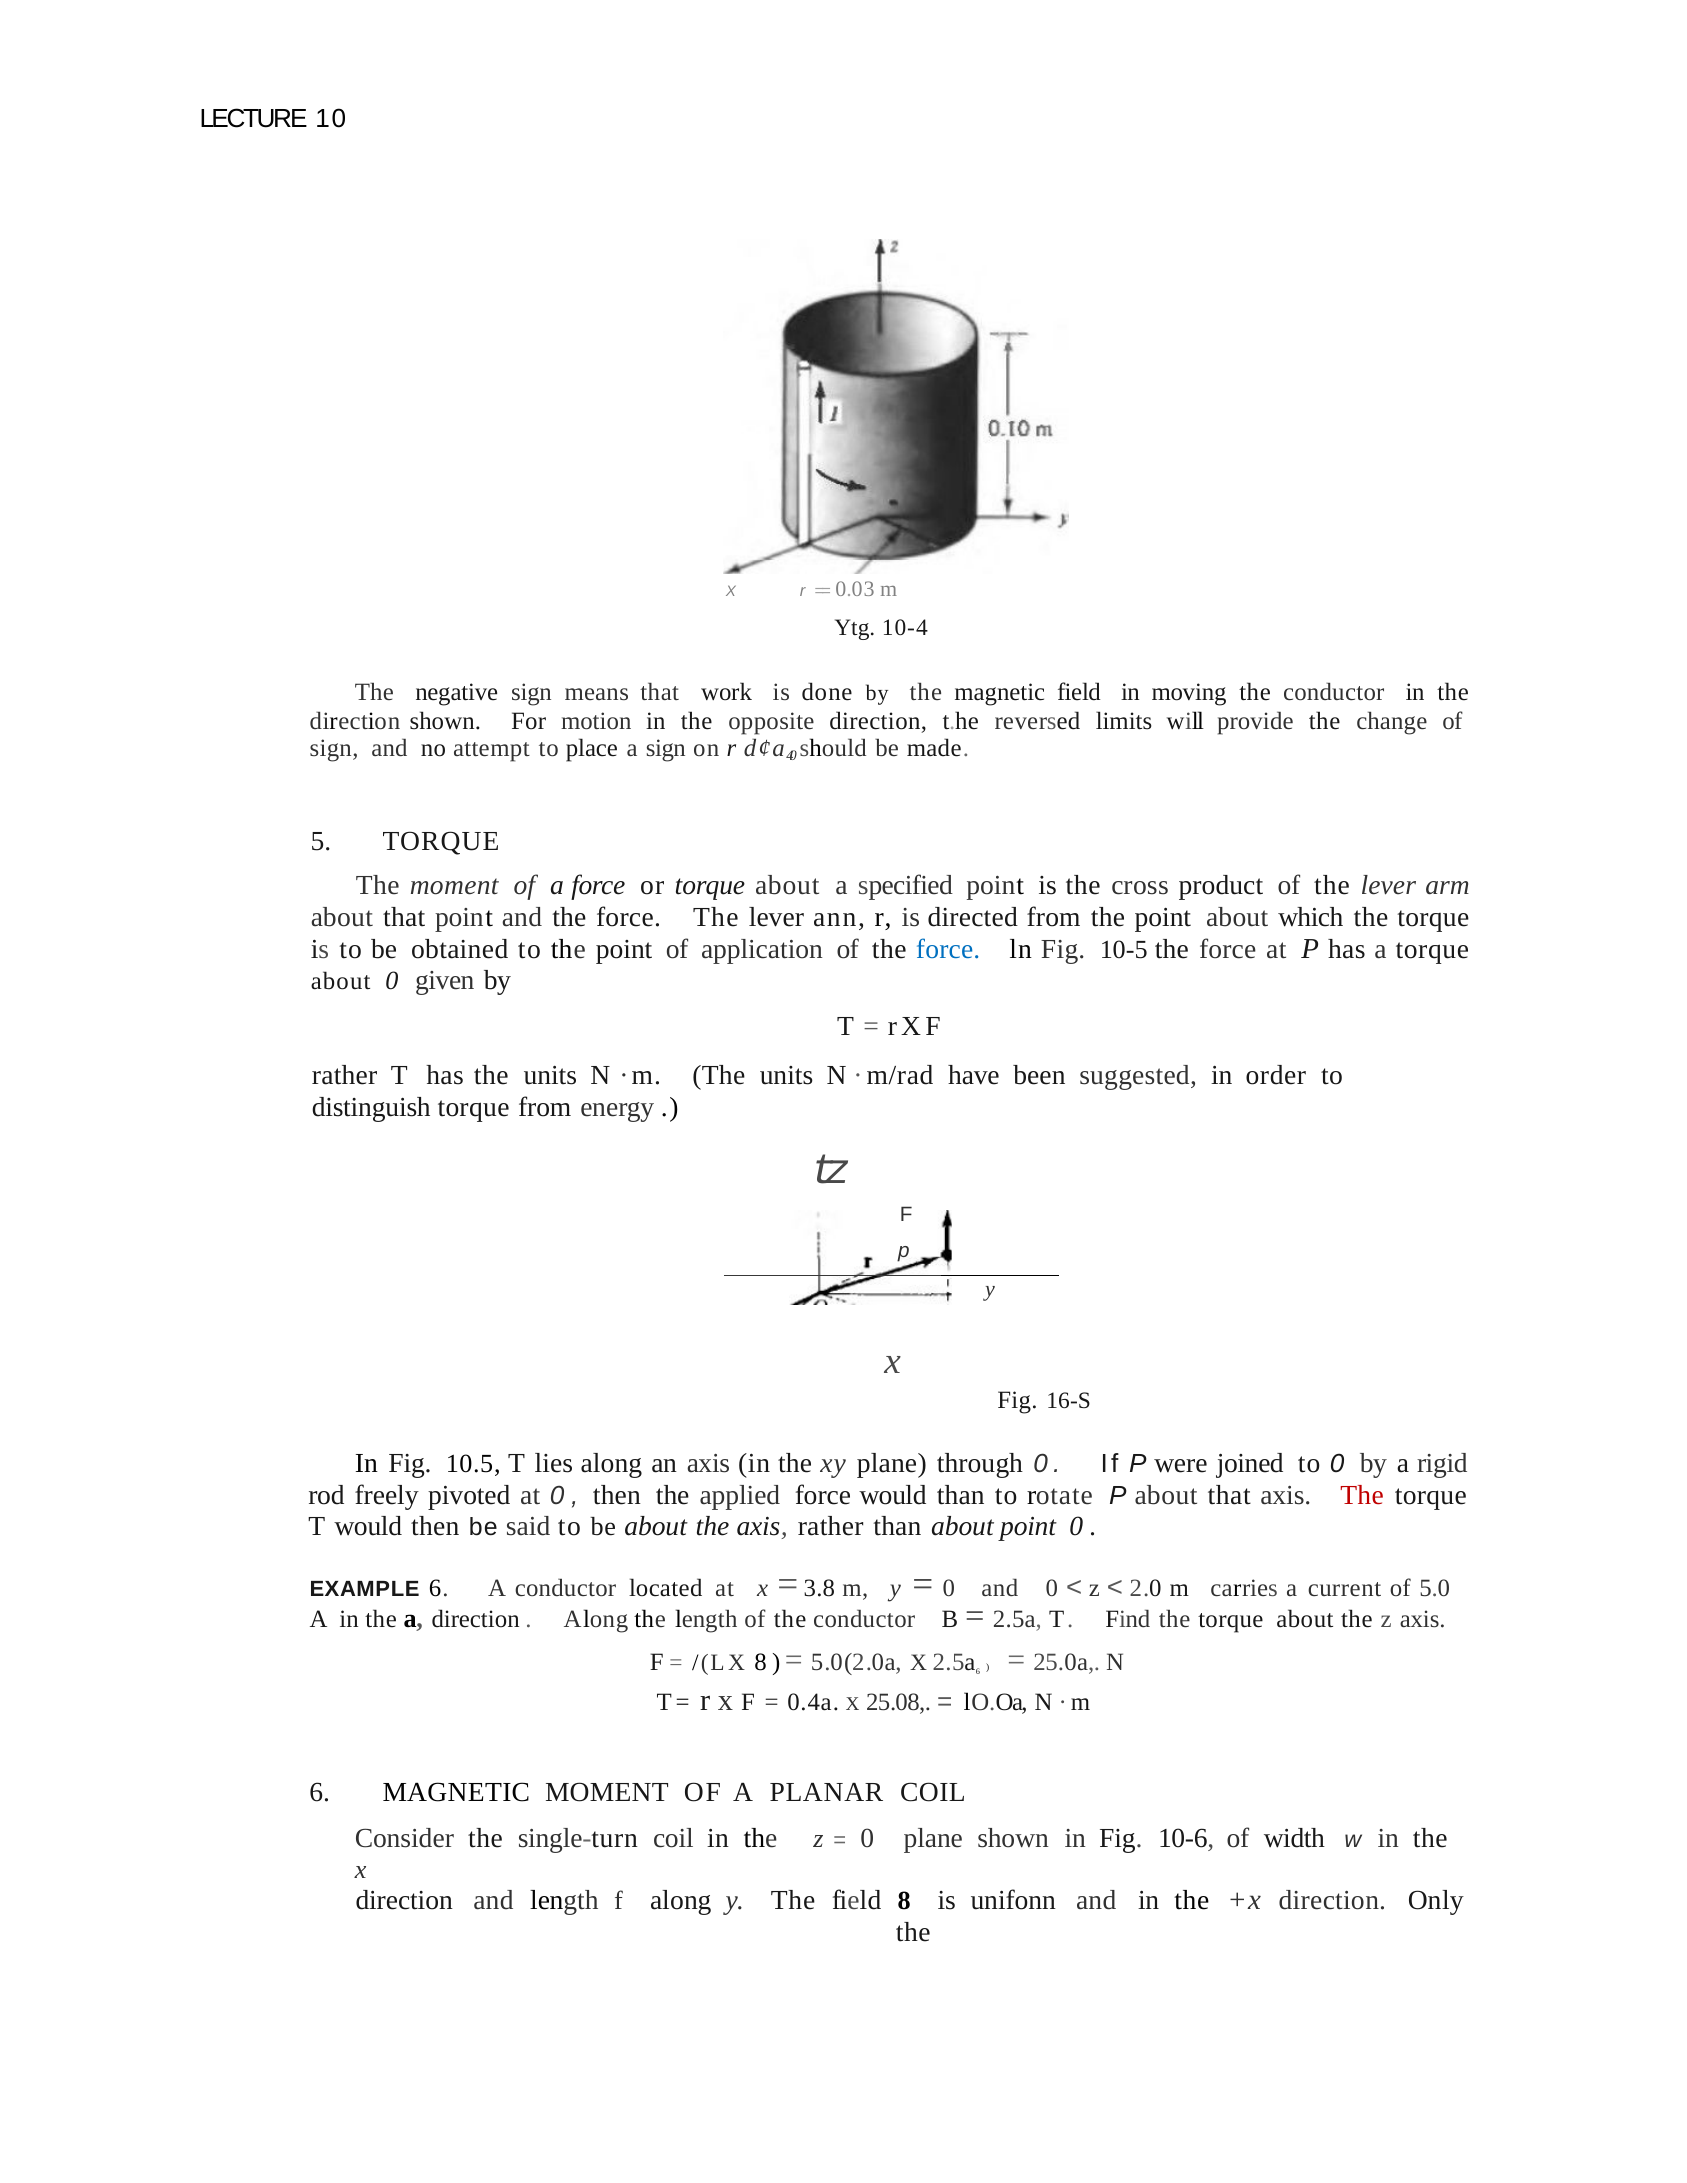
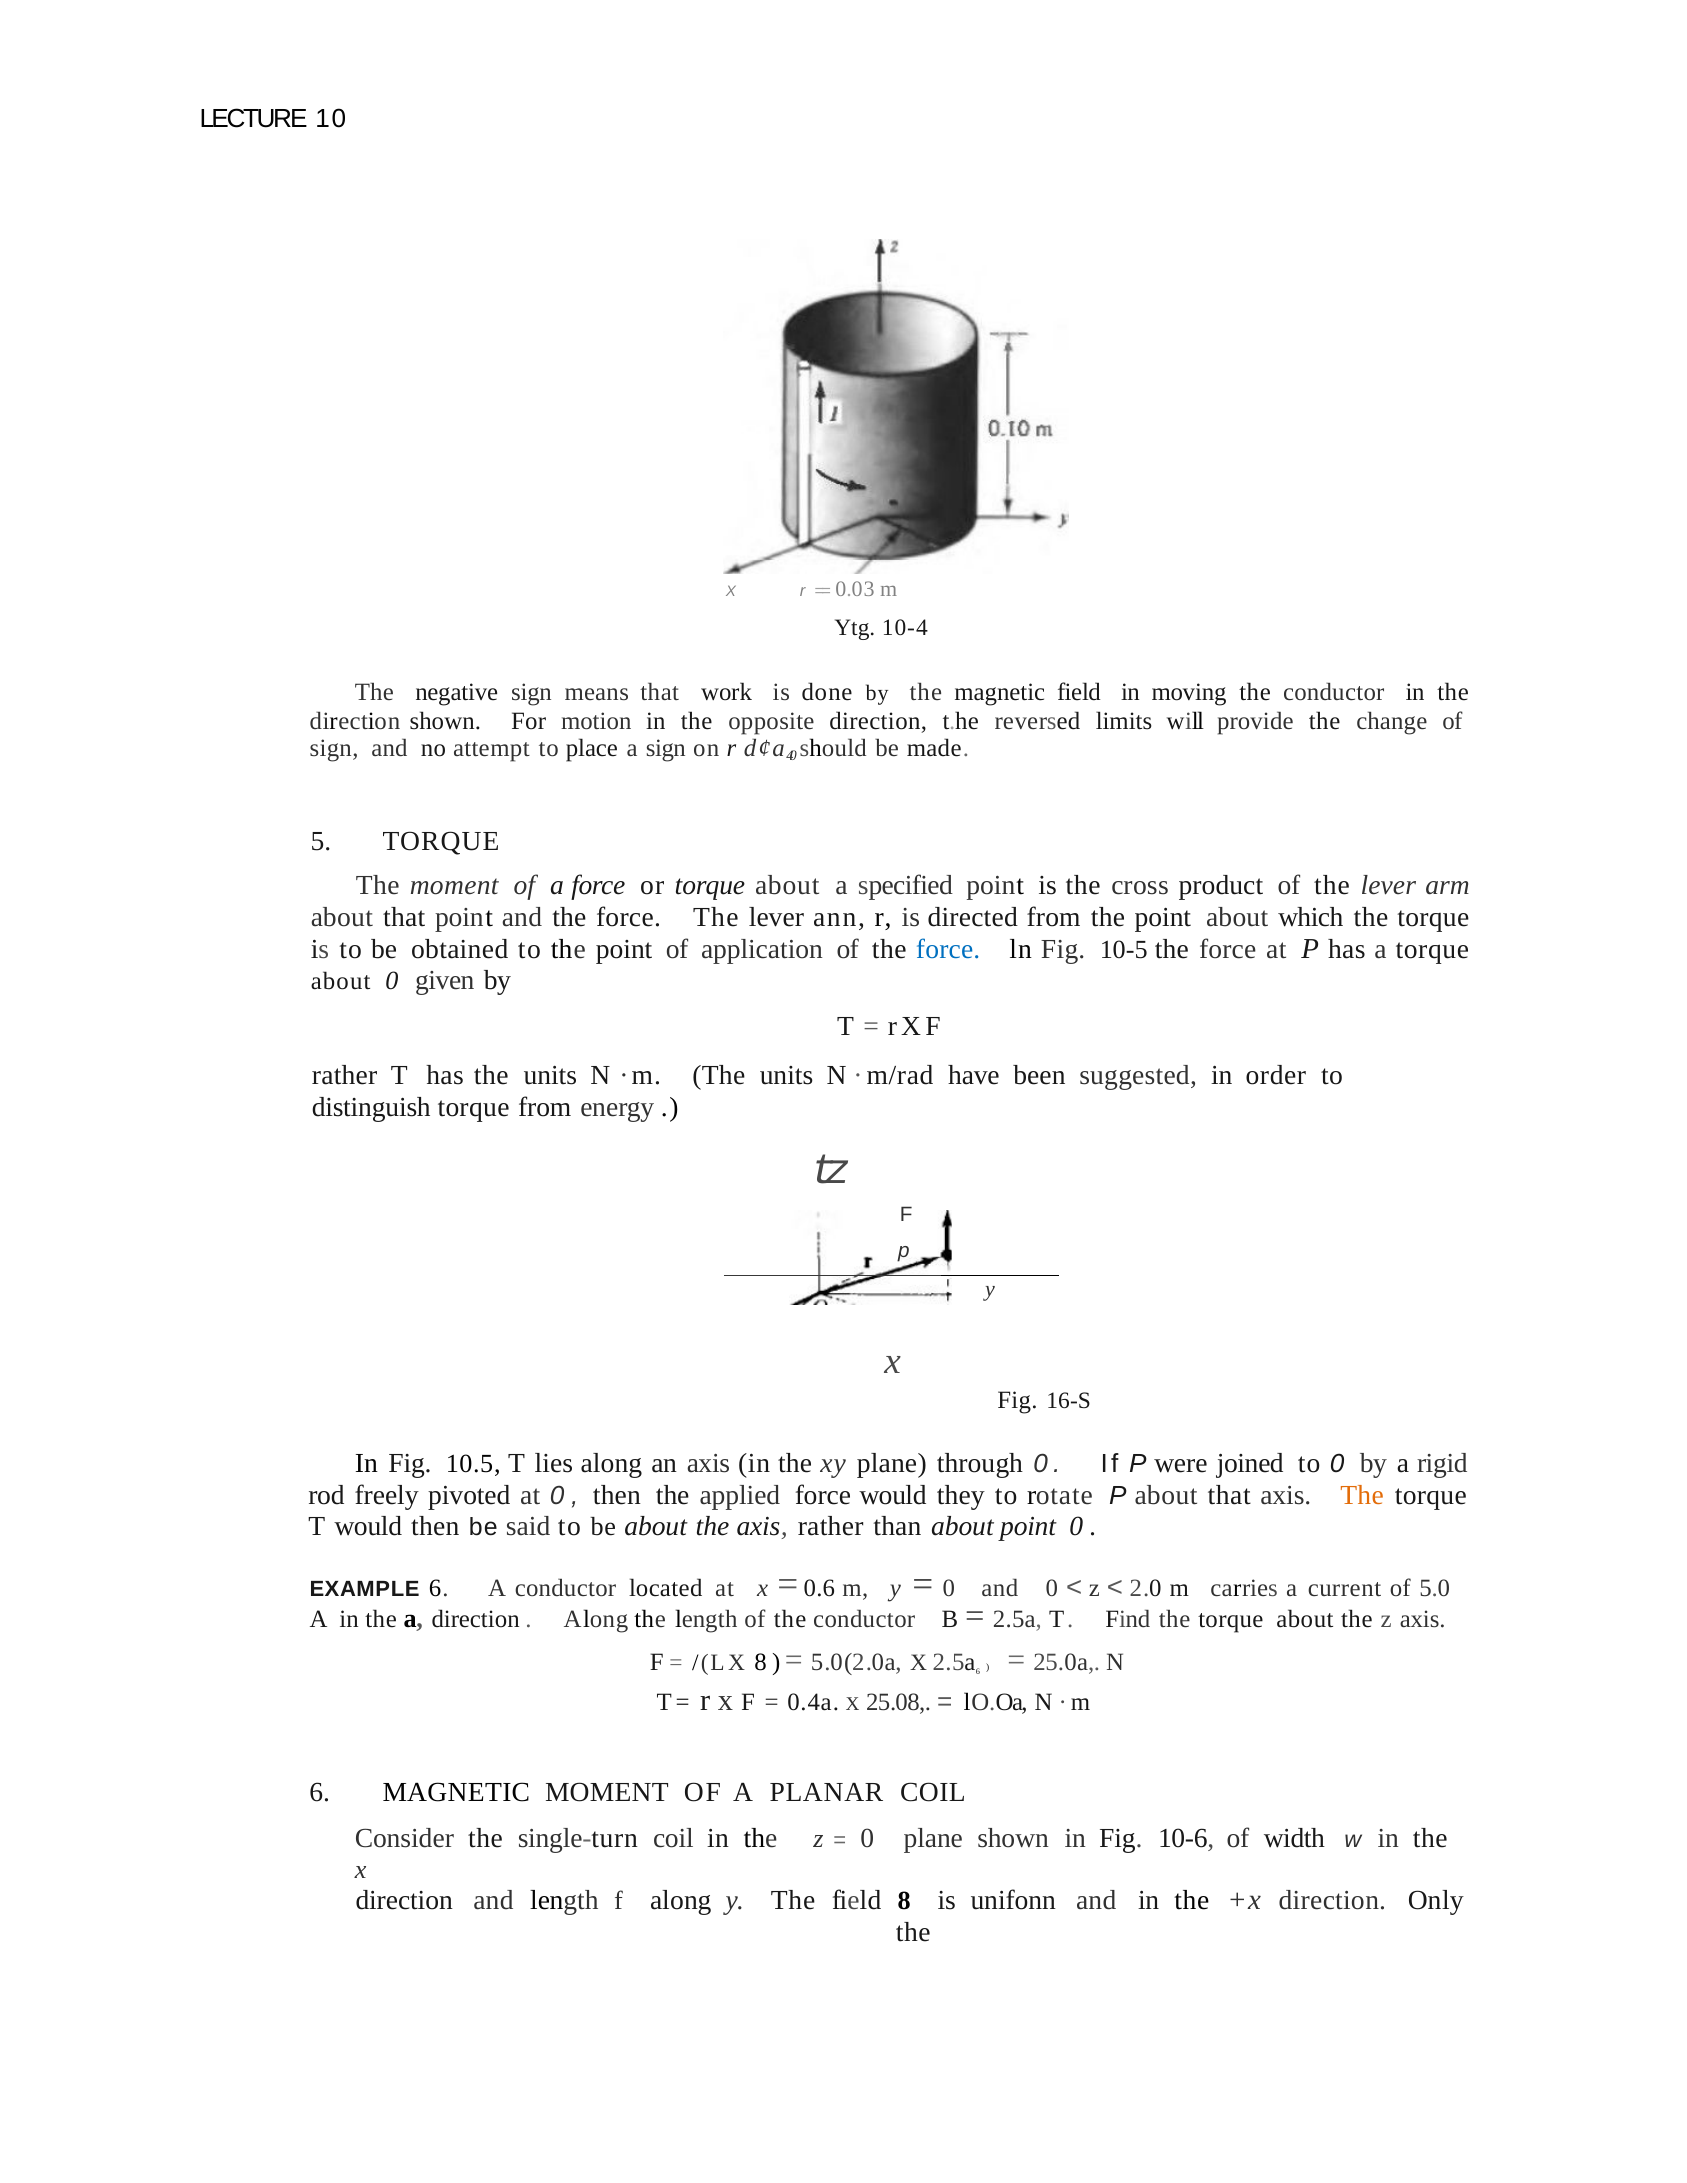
would than: than -> they (961, 1495)
The colour: red -> orange (1362, 1495)
3.8: 3.8 -> 0.6 (819, 1589)
